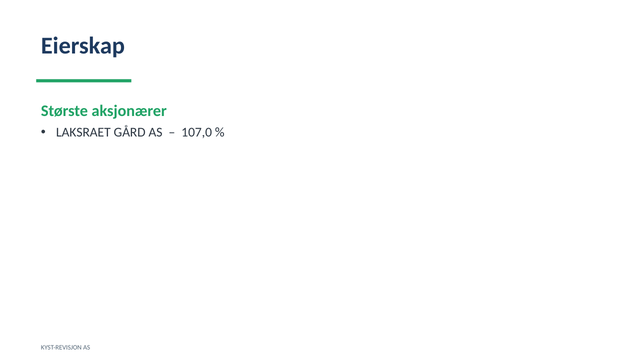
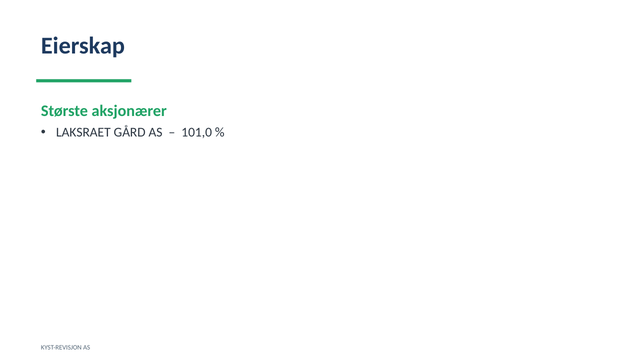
107,0: 107,0 -> 101,0 (197, 132)
